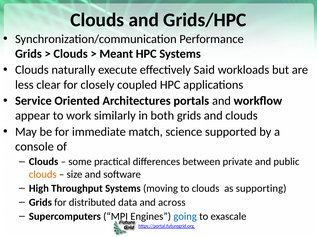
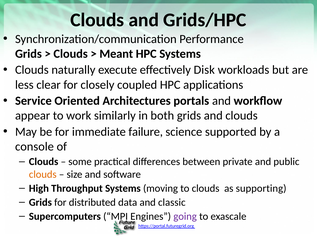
Said: Said -> Disk (204, 70)
match: match -> failure (146, 132)
across: across -> classic (172, 202)
going colour: blue -> purple (185, 216)
